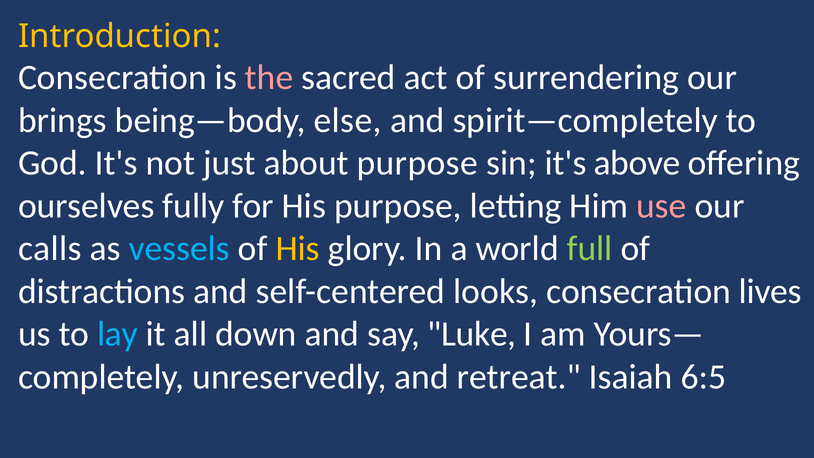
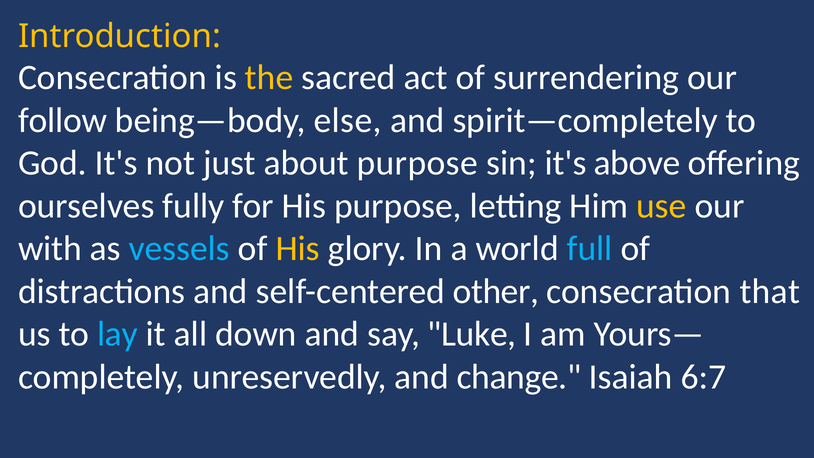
the colour: pink -> yellow (269, 78)
brings: brings -> follow (63, 120)
use colour: pink -> yellow (661, 206)
calls: calls -> with (50, 249)
full colour: light green -> light blue (590, 249)
looks: looks -> other (496, 291)
lives: lives -> that (770, 291)
retreat: retreat -> change (519, 377)
6:5: 6:5 -> 6:7 (703, 377)
